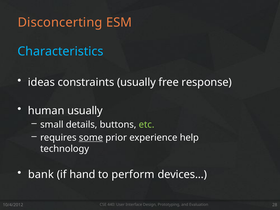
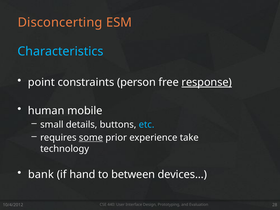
ideas: ideas -> point (41, 82)
constraints usually: usually -> person (136, 82)
response underline: none -> present (207, 82)
human usually: usually -> mobile (85, 111)
etc colour: light green -> light blue (147, 125)
help: help -> take (189, 138)
perform: perform -> between (133, 174)
